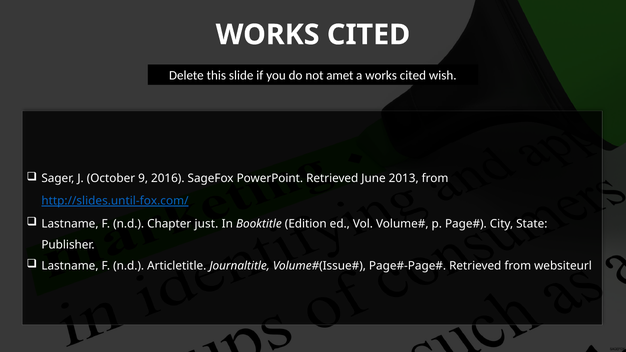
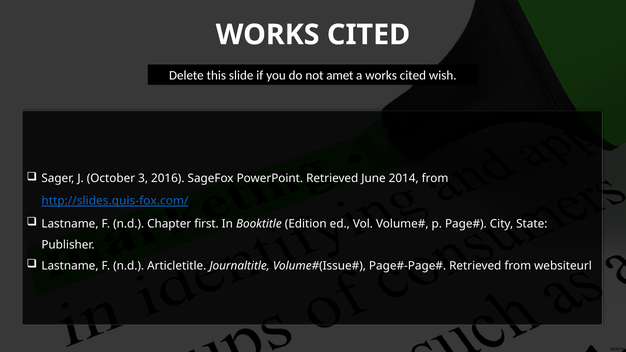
9: 9 -> 3 (143, 179)
2013: 2013 -> 2014 (404, 179)
http://slides.until-fox.com/: http://slides.until-fox.com/ -> http://slides.quis-fox.com/ (115, 201)
just: just -> first (207, 224)
